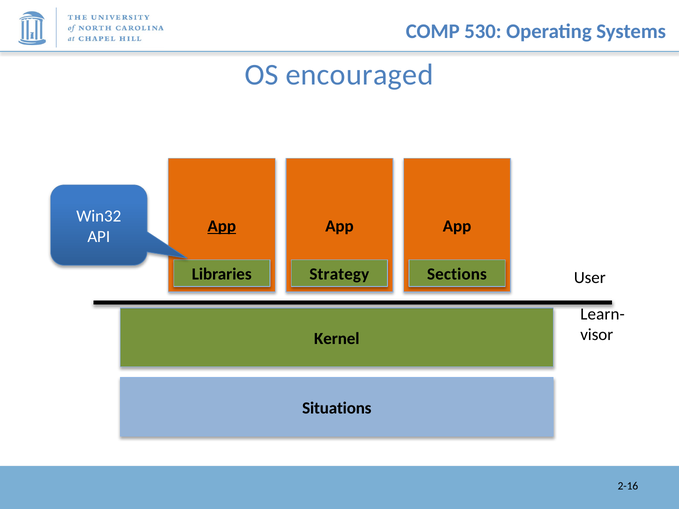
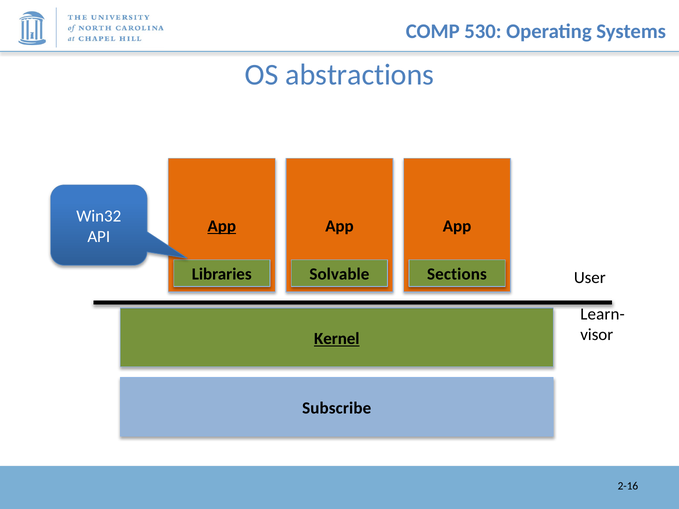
encouraged: encouraged -> abstractions (360, 75)
Strategy: Strategy -> Solvable (339, 274)
Kernel underline: none -> present (337, 339)
Situations: Situations -> Subscribe (337, 408)
